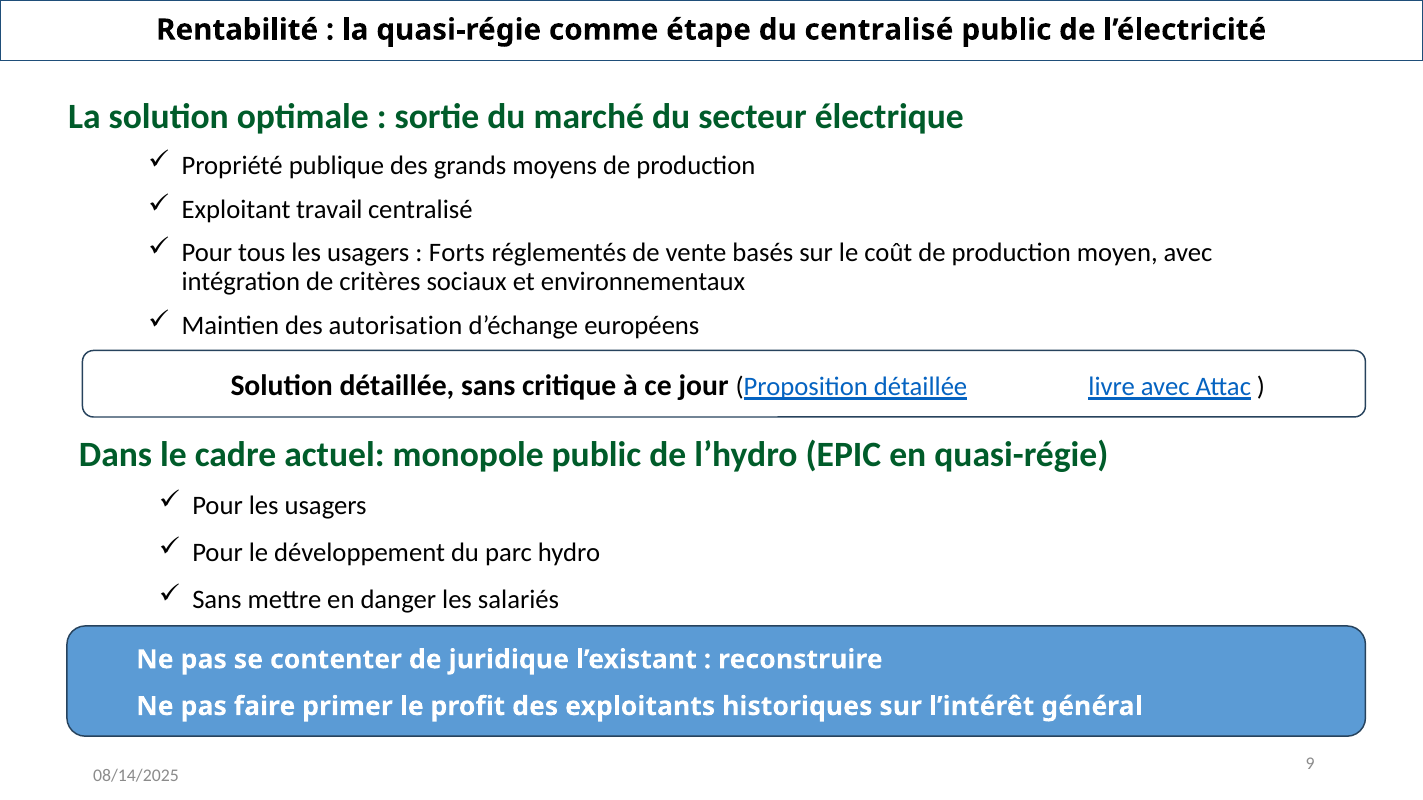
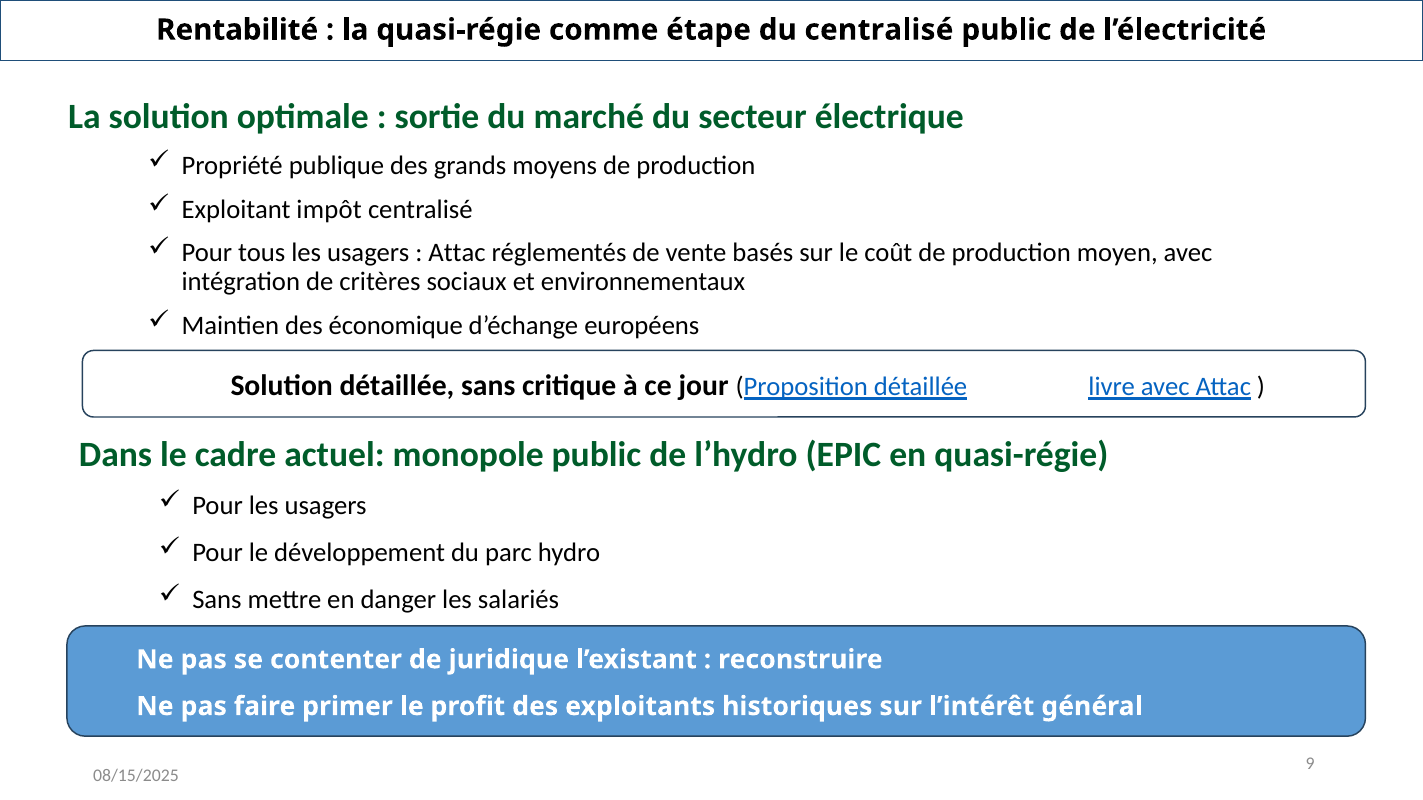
travail: travail -> impôt (329, 209)
Forts: Forts -> Attac (457, 253)
autorisation: autorisation -> économique (396, 326)
08/14/2025: 08/14/2025 -> 08/15/2025 (136, 776)
